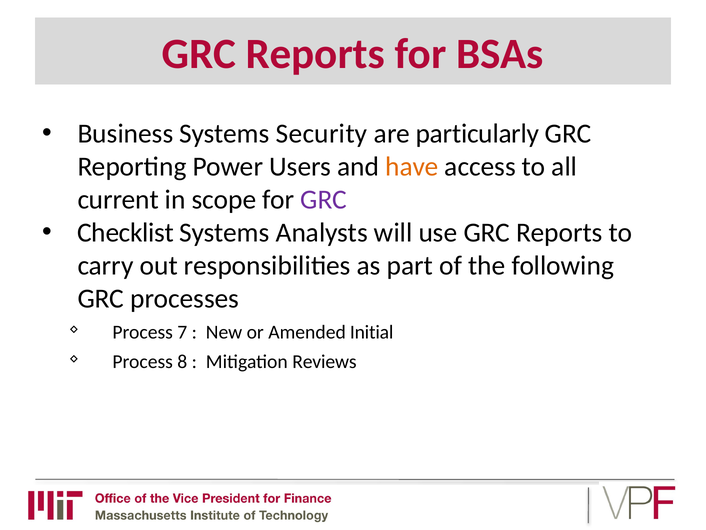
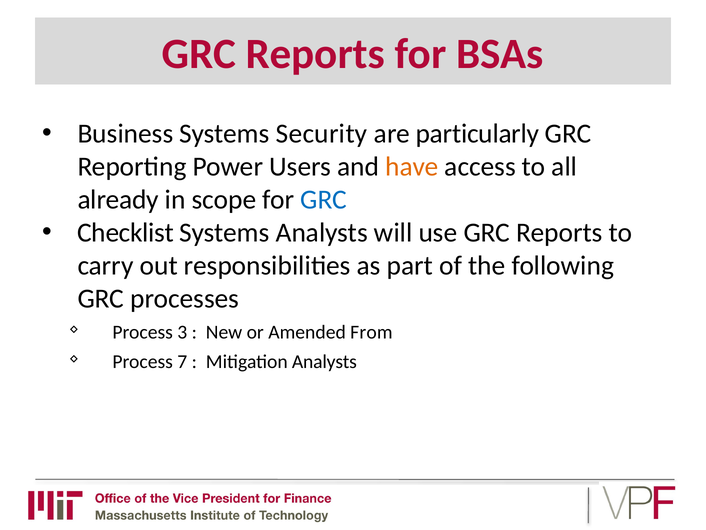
current: current -> already (118, 200)
GRC colour: purple -> blue (324, 200)
7: 7 -> 3 (182, 332)
Initial: Initial -> From (371, 332)
8: 8 -> 7 (182, 362)
Mitigation Reviews: Reviews -> Analysts (324, 362)
